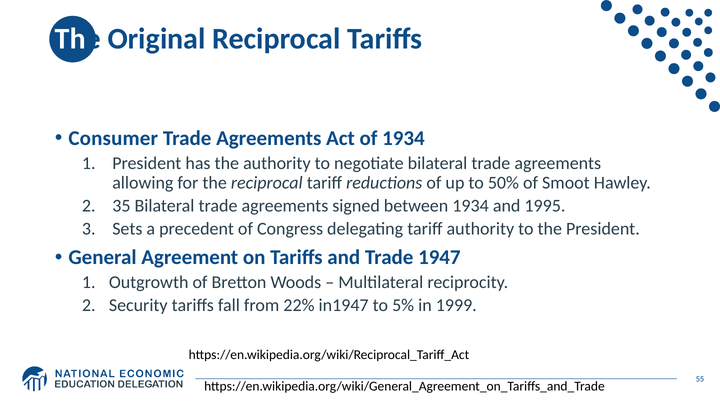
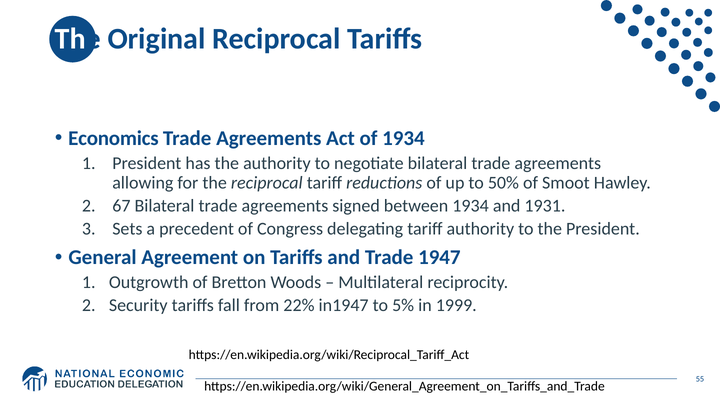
Consumer: Consumer -> Economics (113, 138)
35: 35 -> 67 (121, 206)
1995: 1995 -> 1931 (545, 206)
